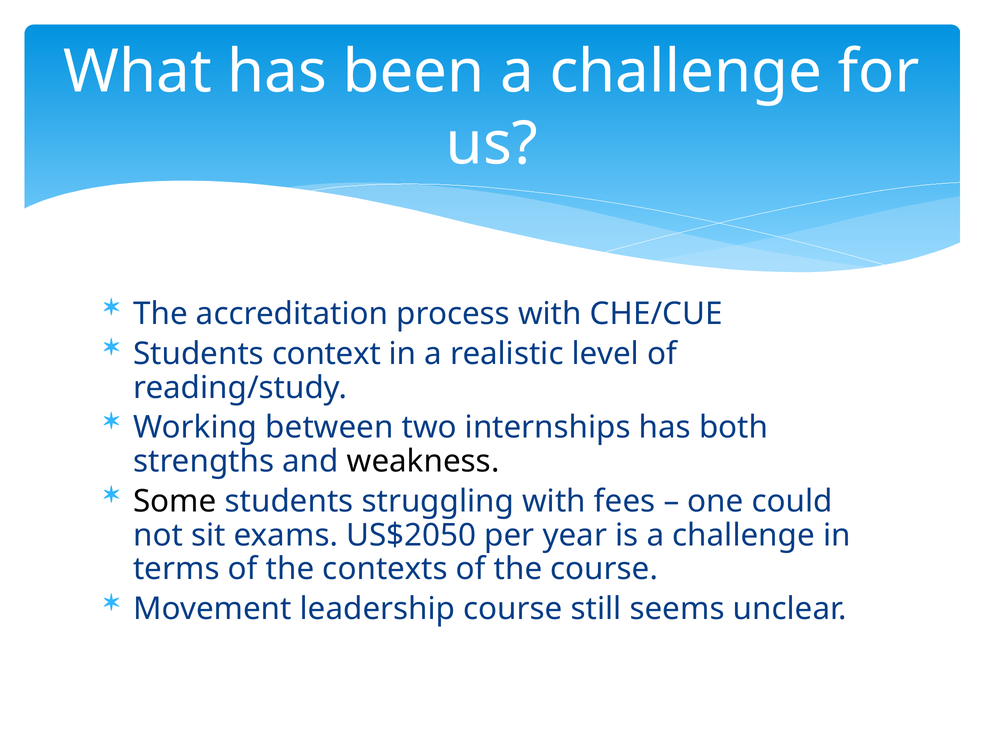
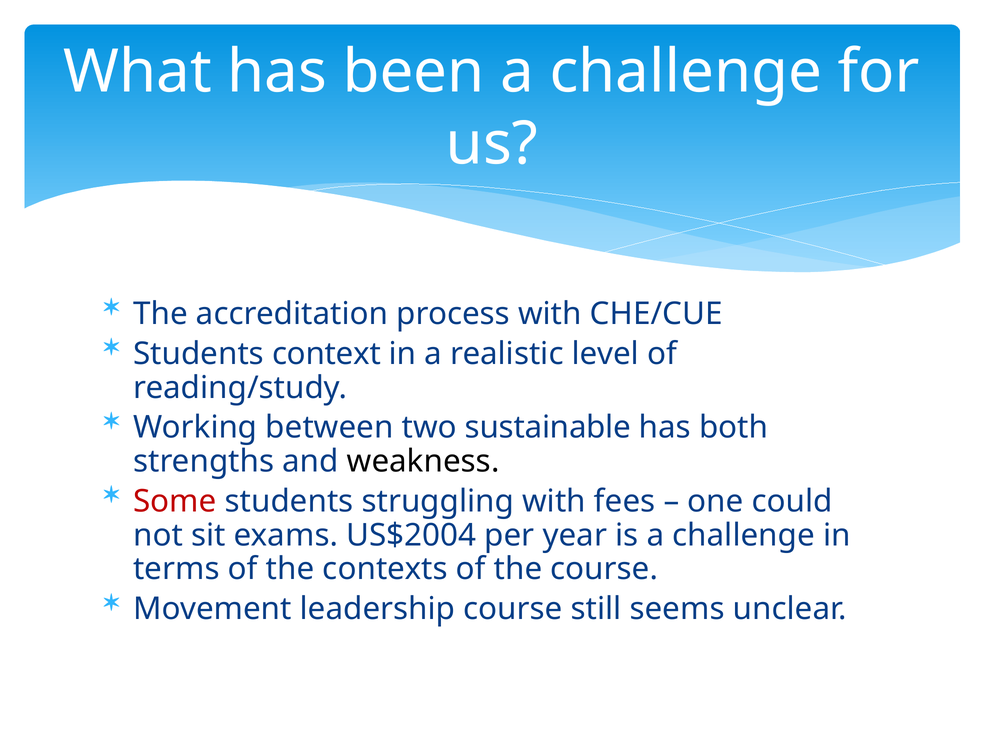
internships: internships -> sustainable (548, 427)
Some colour: black -> red (175, 501)
US$2050: US$2050 -> US$2004 (411, 535)
